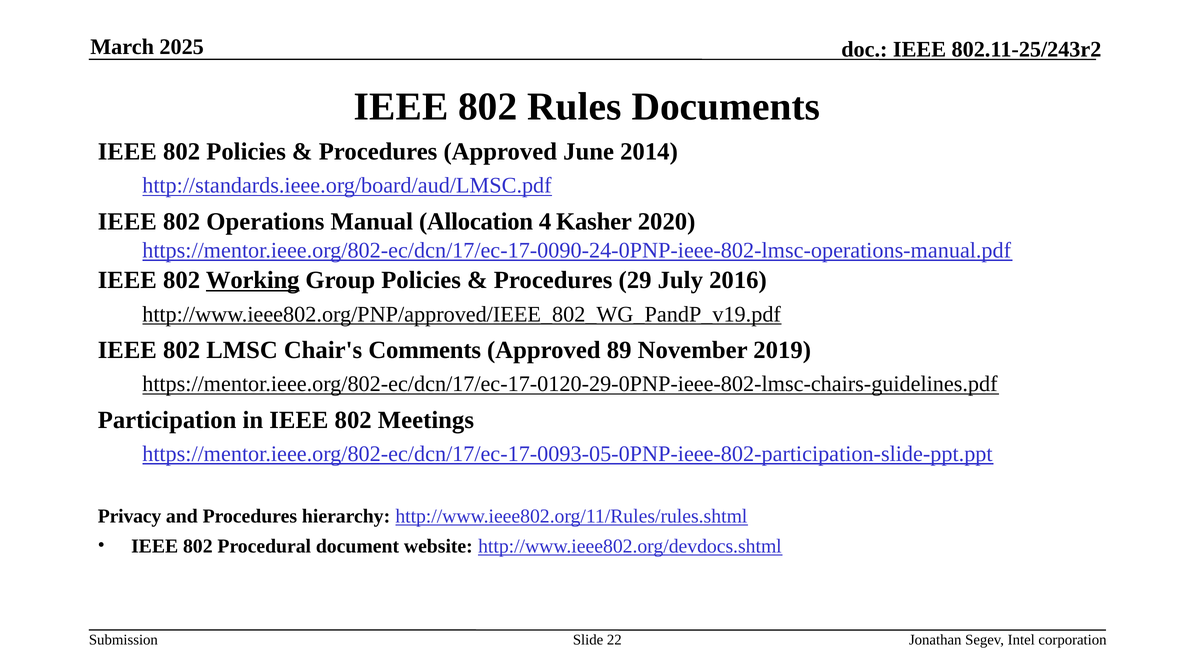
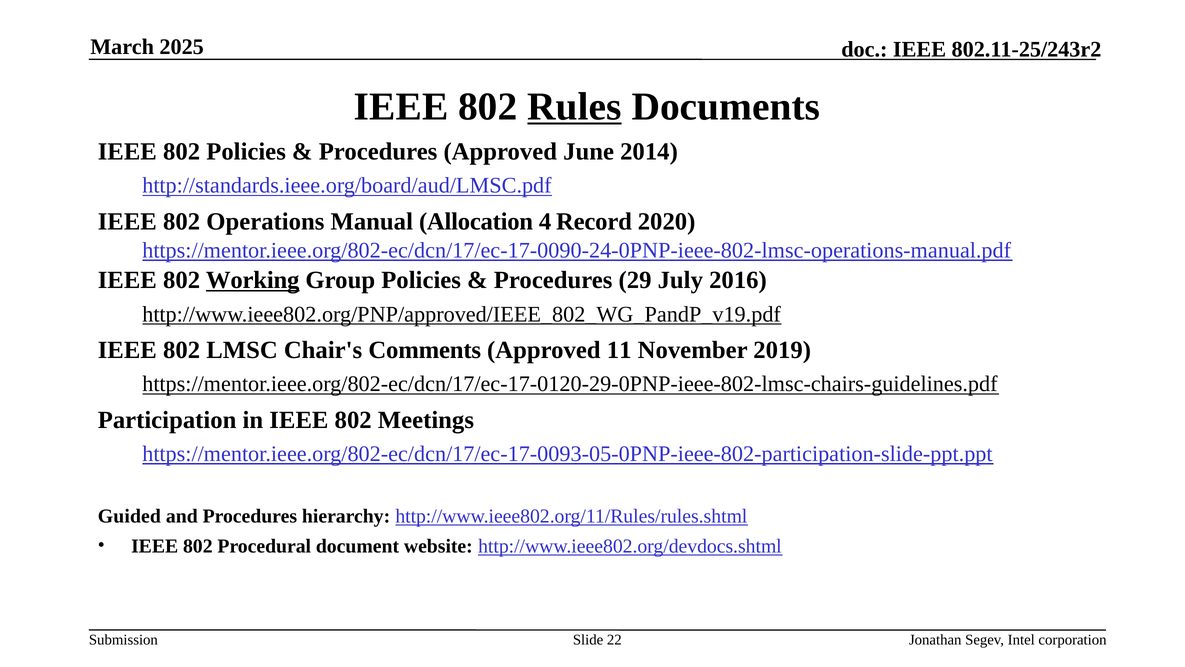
Rules underline: none -> present (575, 106)
Kasher: Kasher -> Record (594, 221)
89: 89 -> 11 (619, 350)
Privacy: Privacy -> Guided (129, 516)
